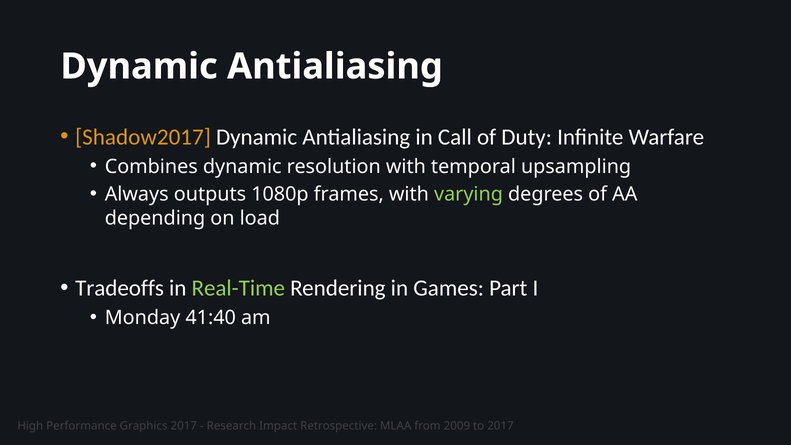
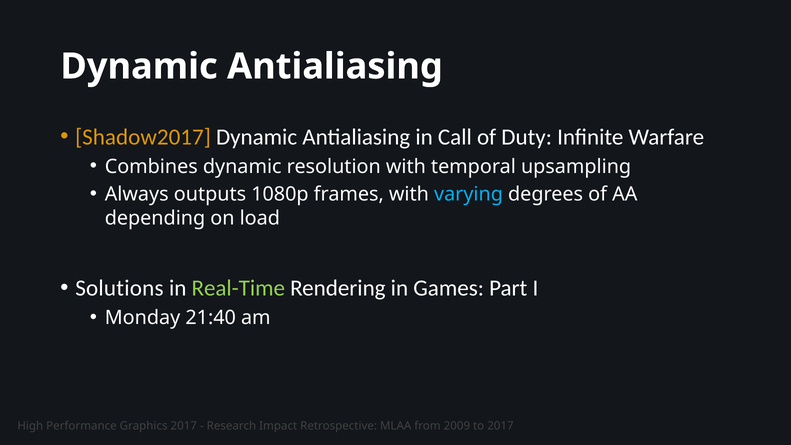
varying colour: light green -> light blue (469, 194)
Tradeoffs: Tradeoffs -> Solutions (119, 288)
41:40: 41:40 -> 21:40 (211, 318)
